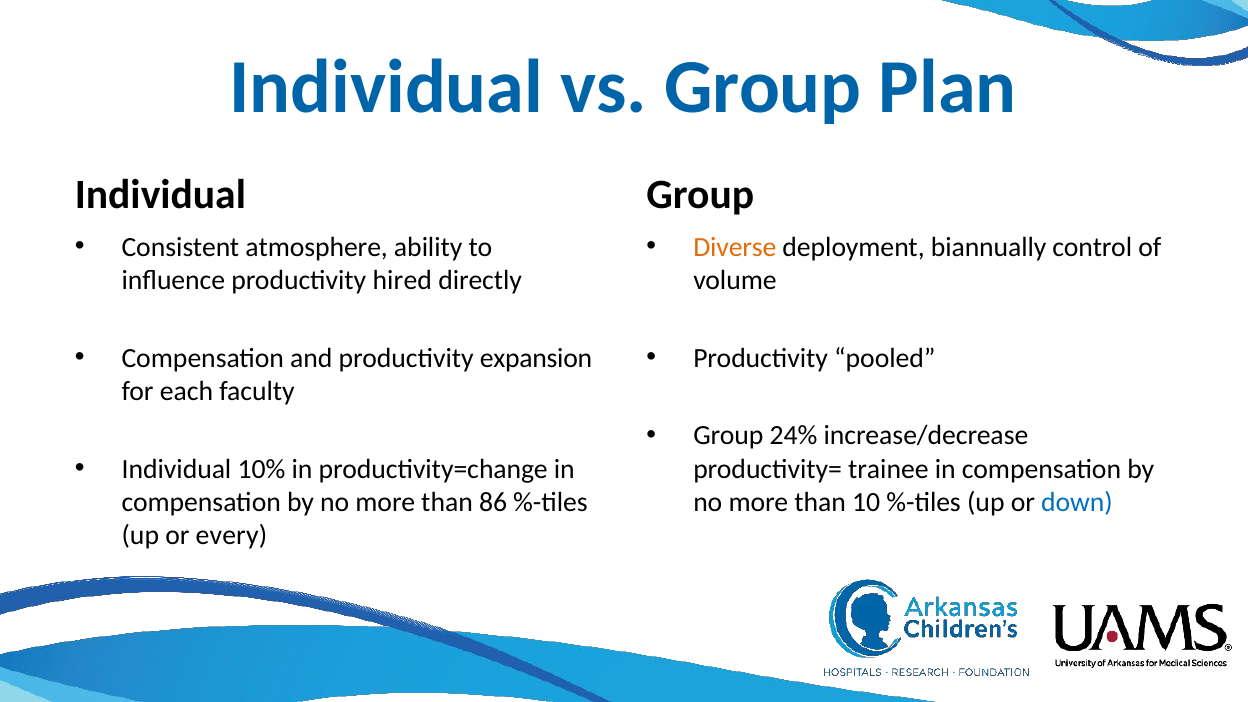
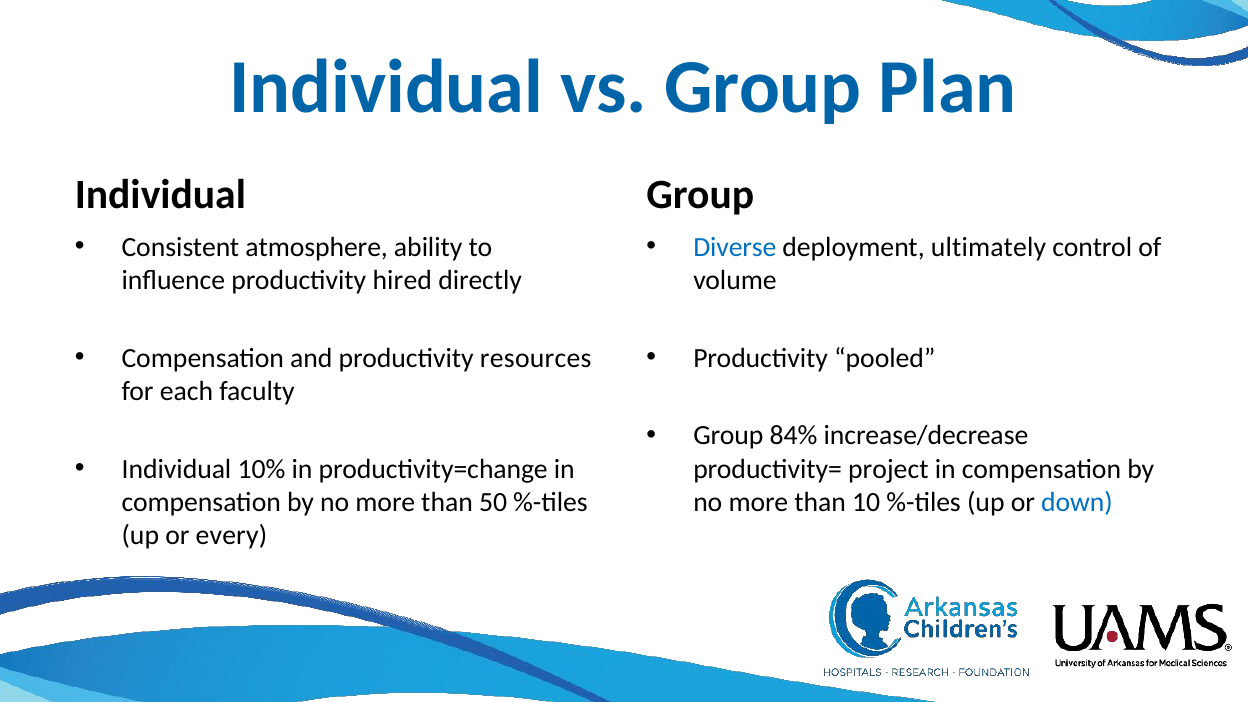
Diverse colour: orange -> blue (735, 247)
biannually: biannually -> ultimately (988, 247)
expansion: expansion -> resources (536, 358)
24%: 24% -> 84% (794, 436)
trainee: trainee -> project (888, 469)
86: 86 -> 50 (493, 502)
